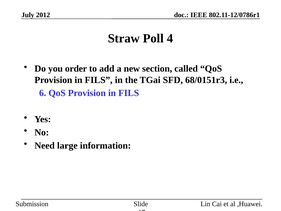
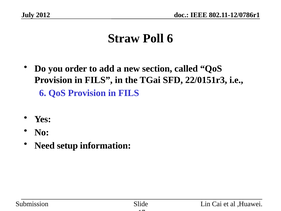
Poll 4: 4 -> 6 (170, 38)
68/0151r3: 68/0151r3 -> 22/0151r3 (206, 80)
large: large -> setup (67, 145)
